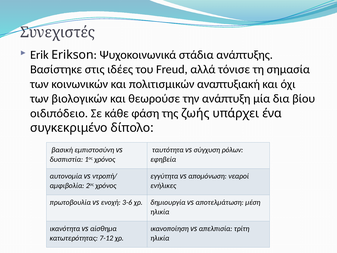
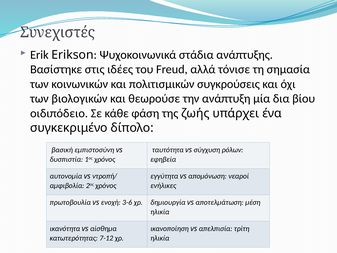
αναπτυξιακή: αναπτυξιακή -> συγκρούσεις (228, 84)
